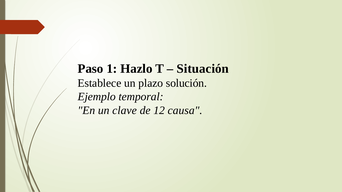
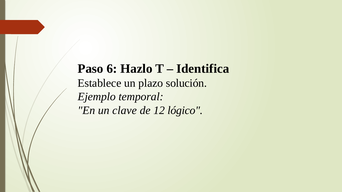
1: 1 -> 6 (112, 69)
Situación: Situación -> Identifica (203, 69)
causa: causa -> lógico (185, 111)
